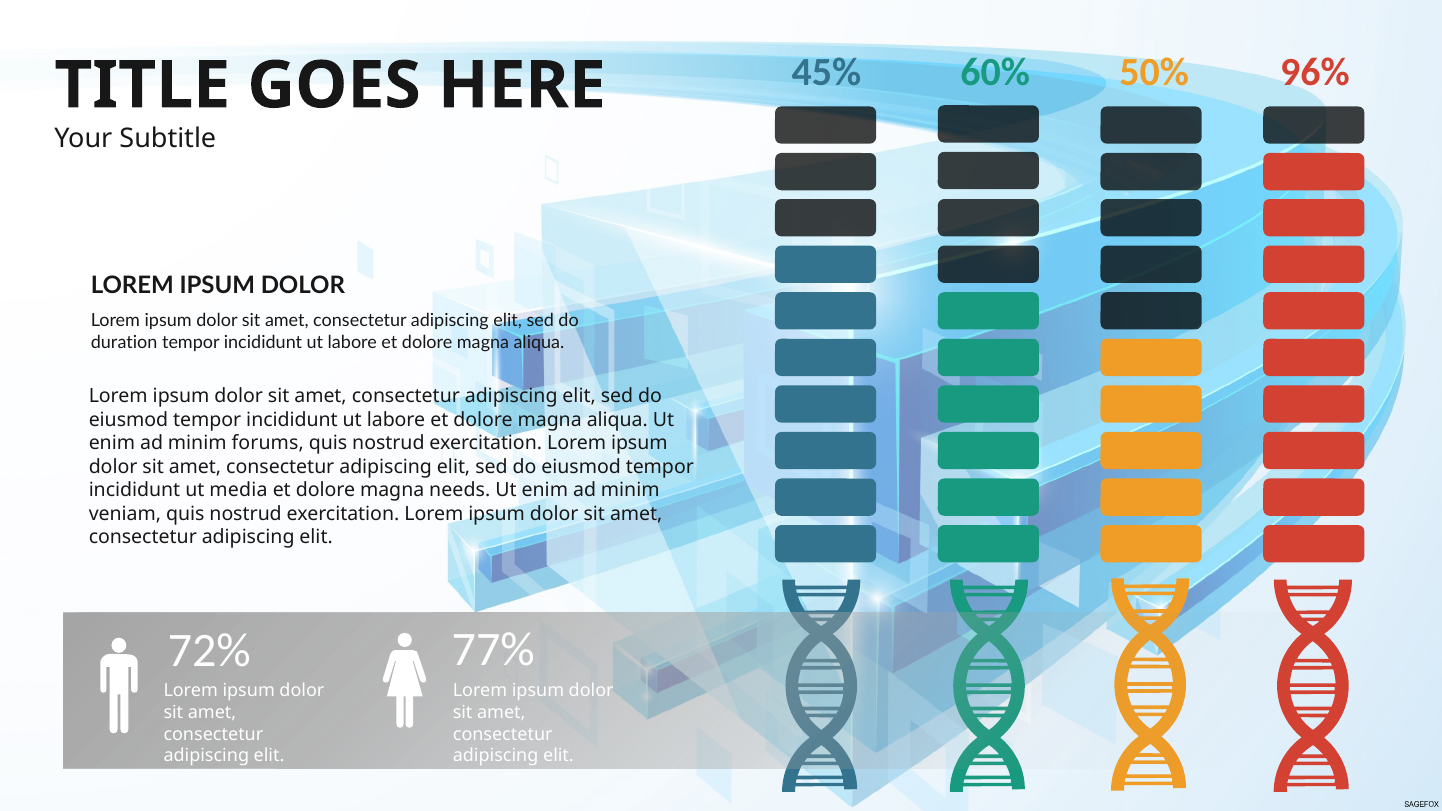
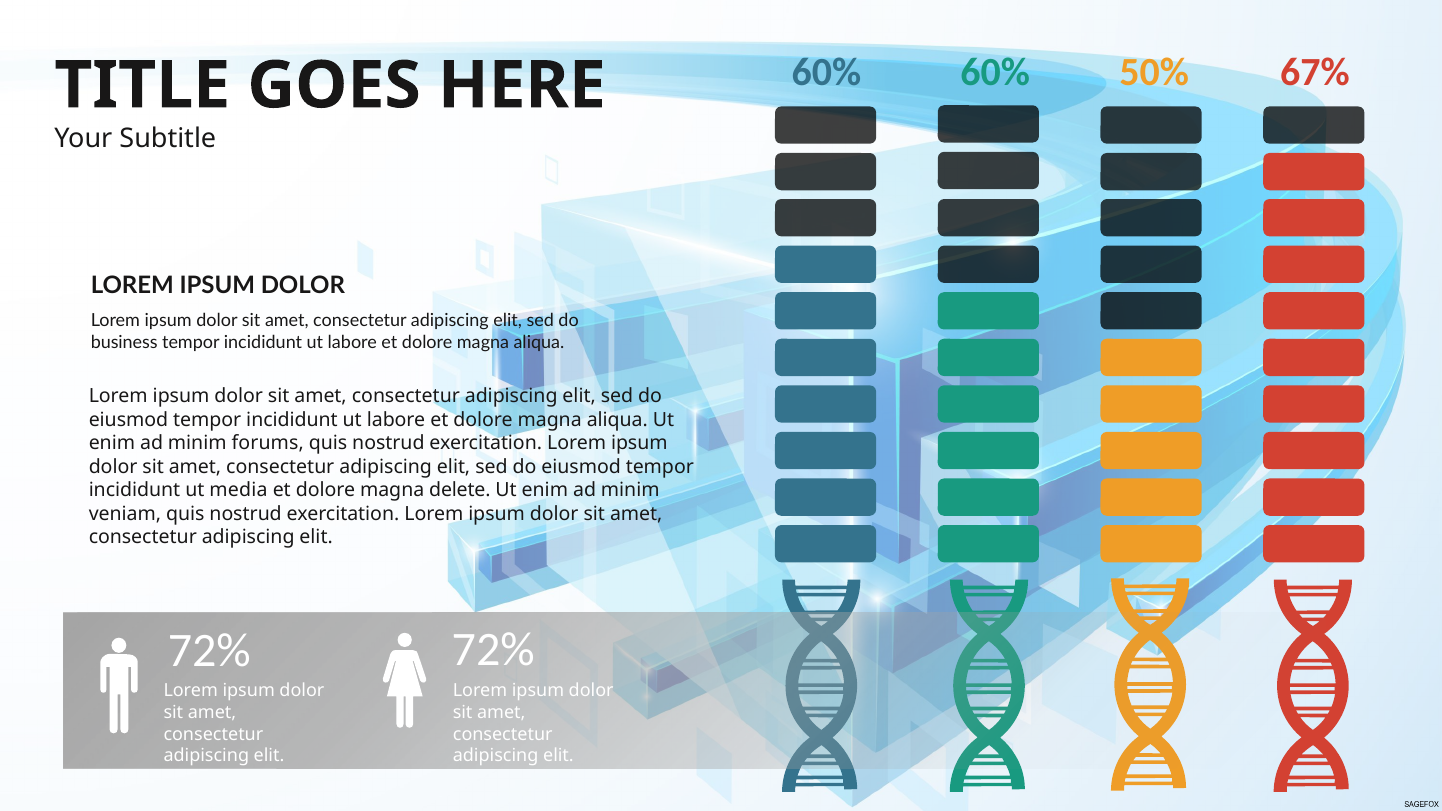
45%: 45% -> 60% (826, 72)
96%: 96% -> 67% (1315, 72)
duration: duration -> business (124, 343)
needs: needs -> delete (460, 490)
72% 77%: 77% -> 72% (493, 650)
